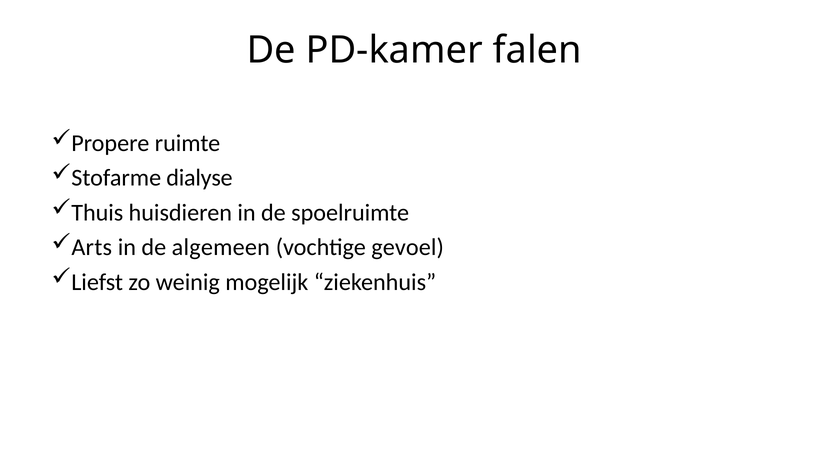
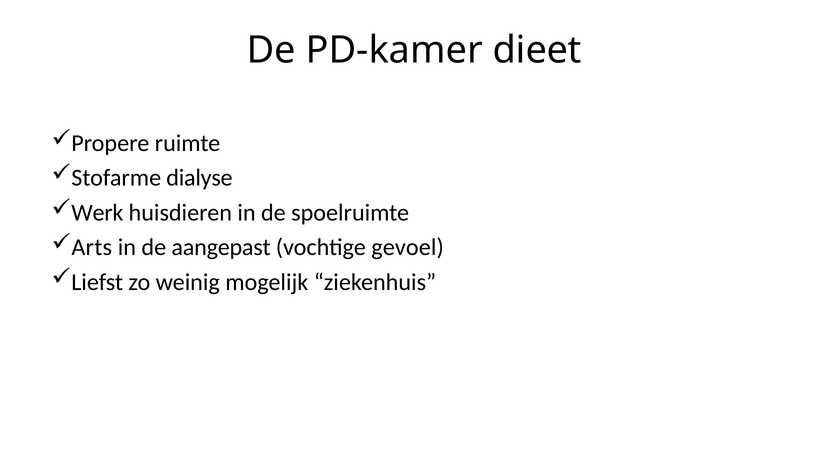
falen: falen -> dieet (537, 50)
Thuis: Thuis -> Werk (97, 213)
algemeen: algemeen -> aangepast (221, 247)
